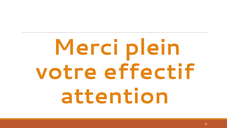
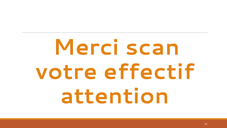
plein: plein -> scan (153, 47)
